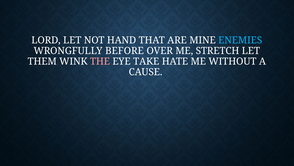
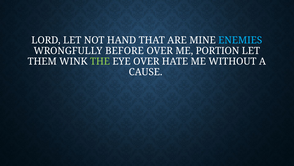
STRETCH: STRETCH -> PORTION (217, 51)
THE colour: pink -> light green (100, 61)
EYE TAKE: TAKE -> OVER (146, 61)
